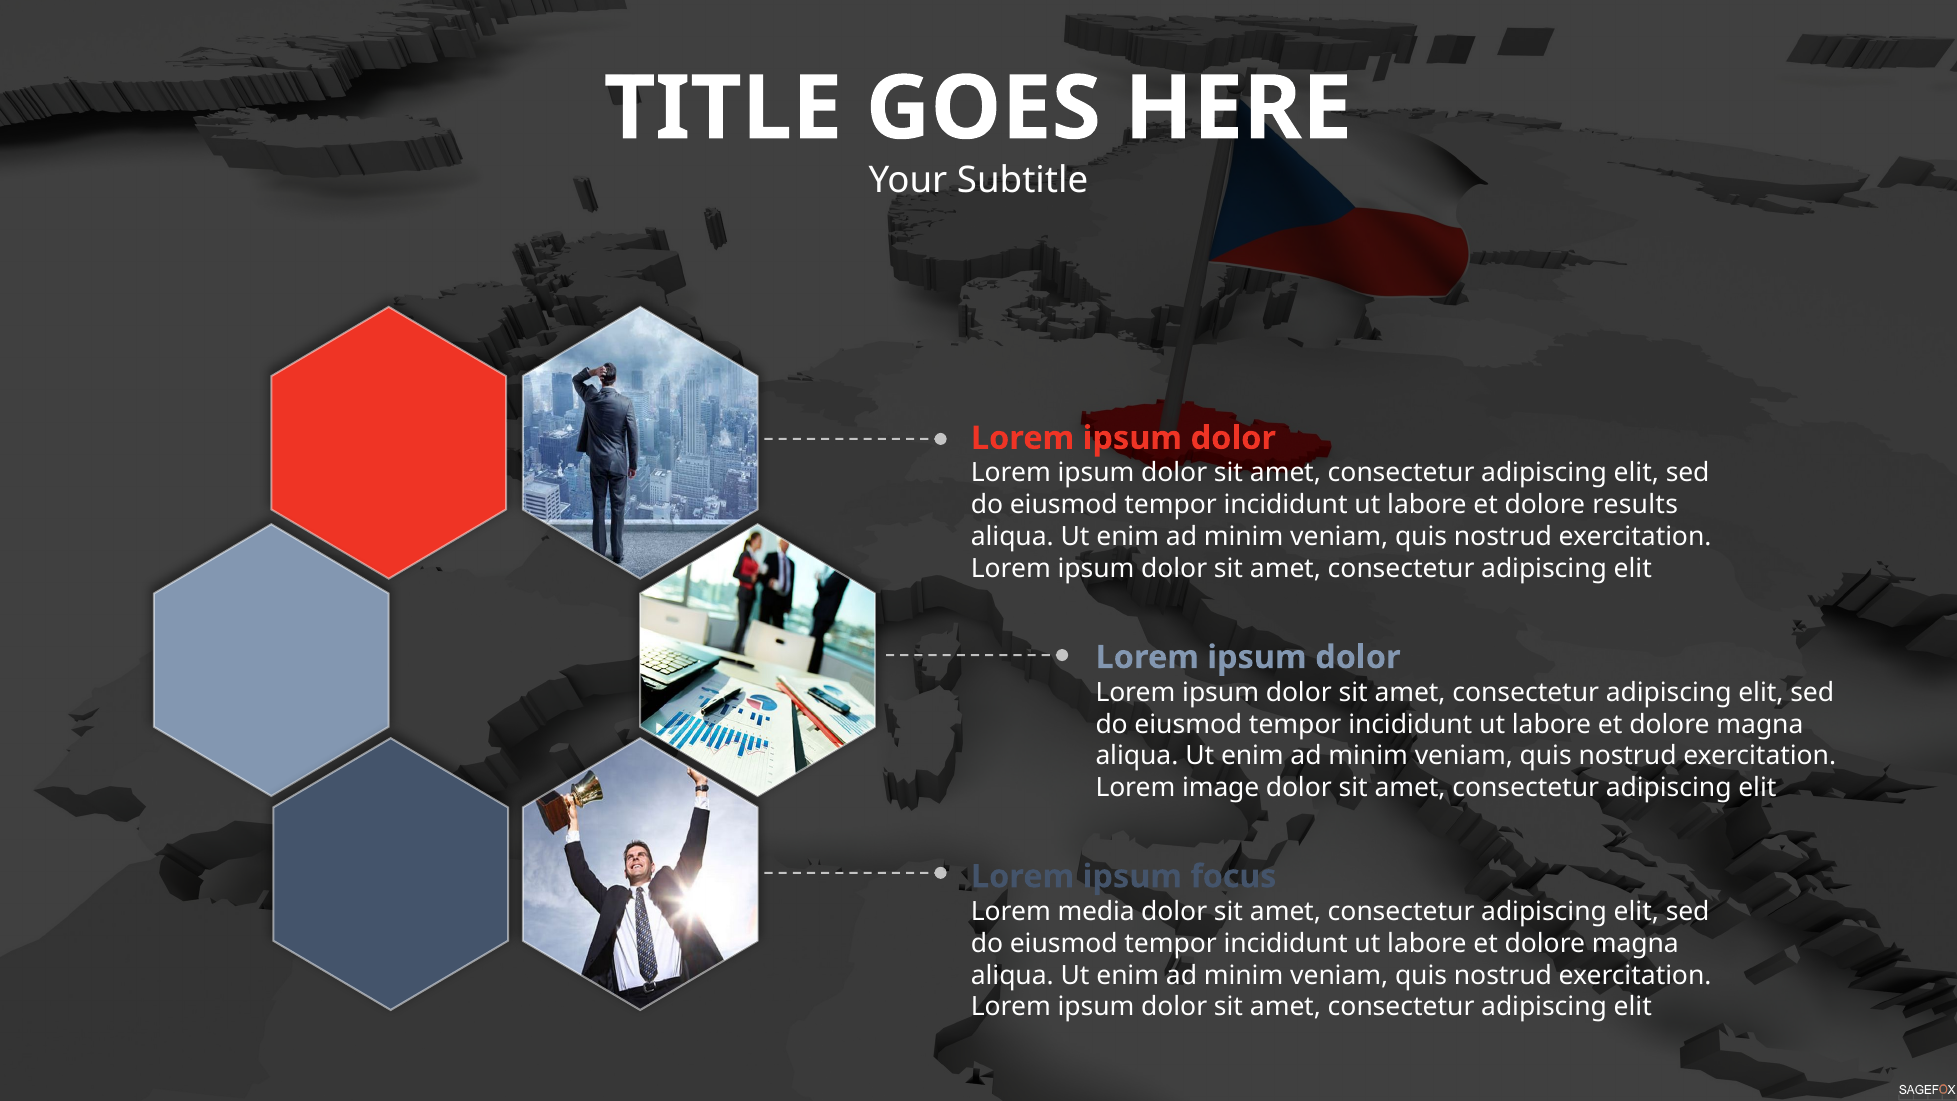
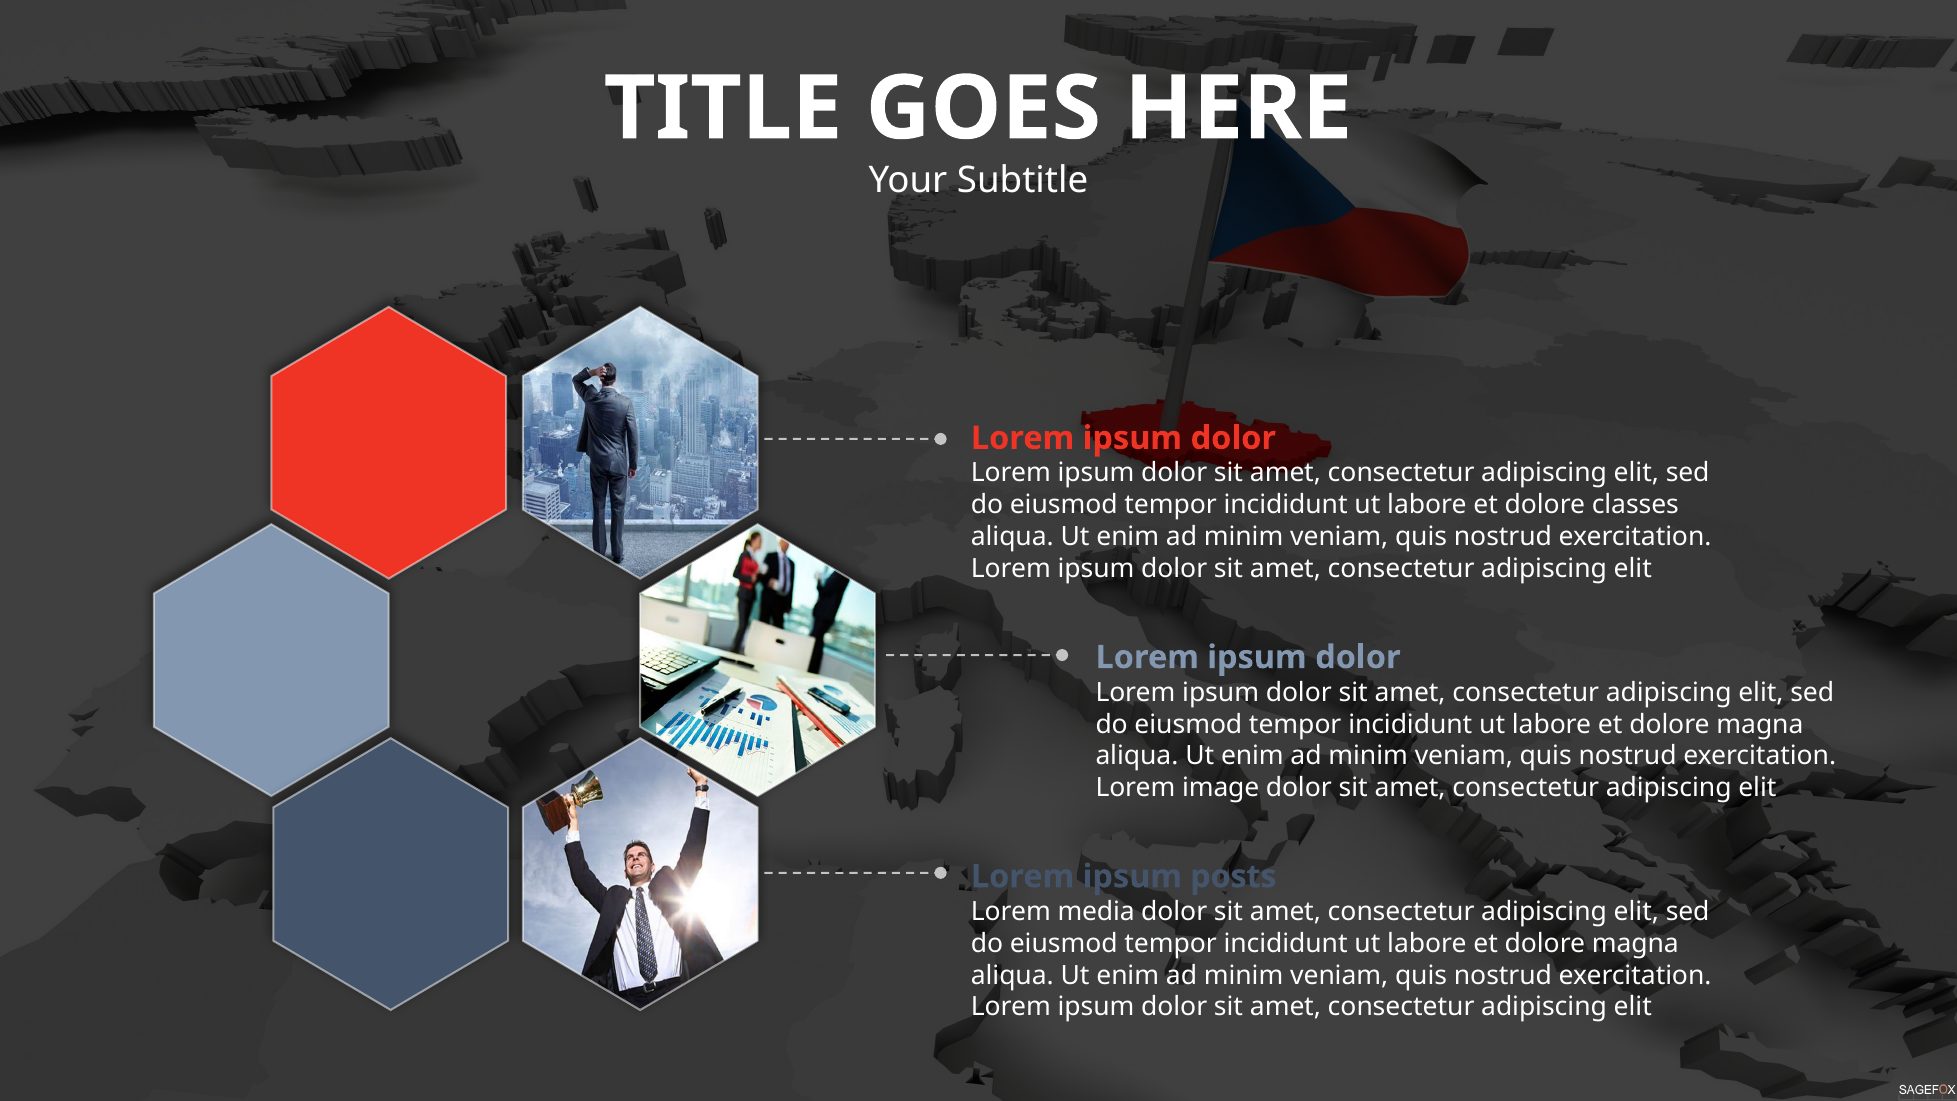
results: results -> classes (1635, 505)
focus: focus -> posts (1233, 876)
